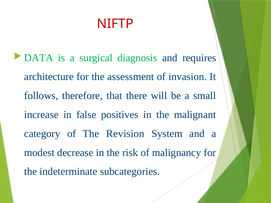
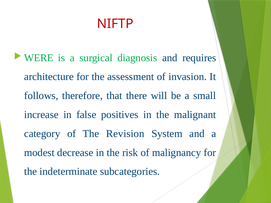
DATA: DATA -> WERE (39, 58)
